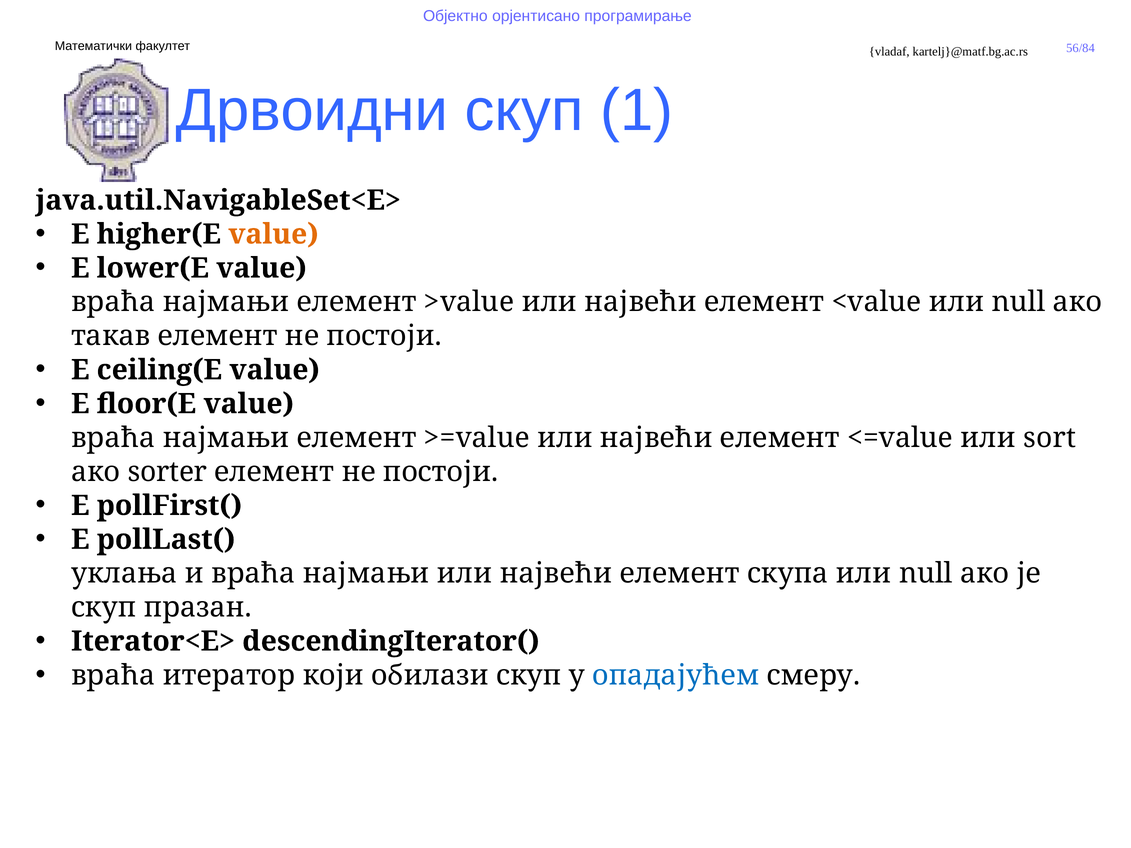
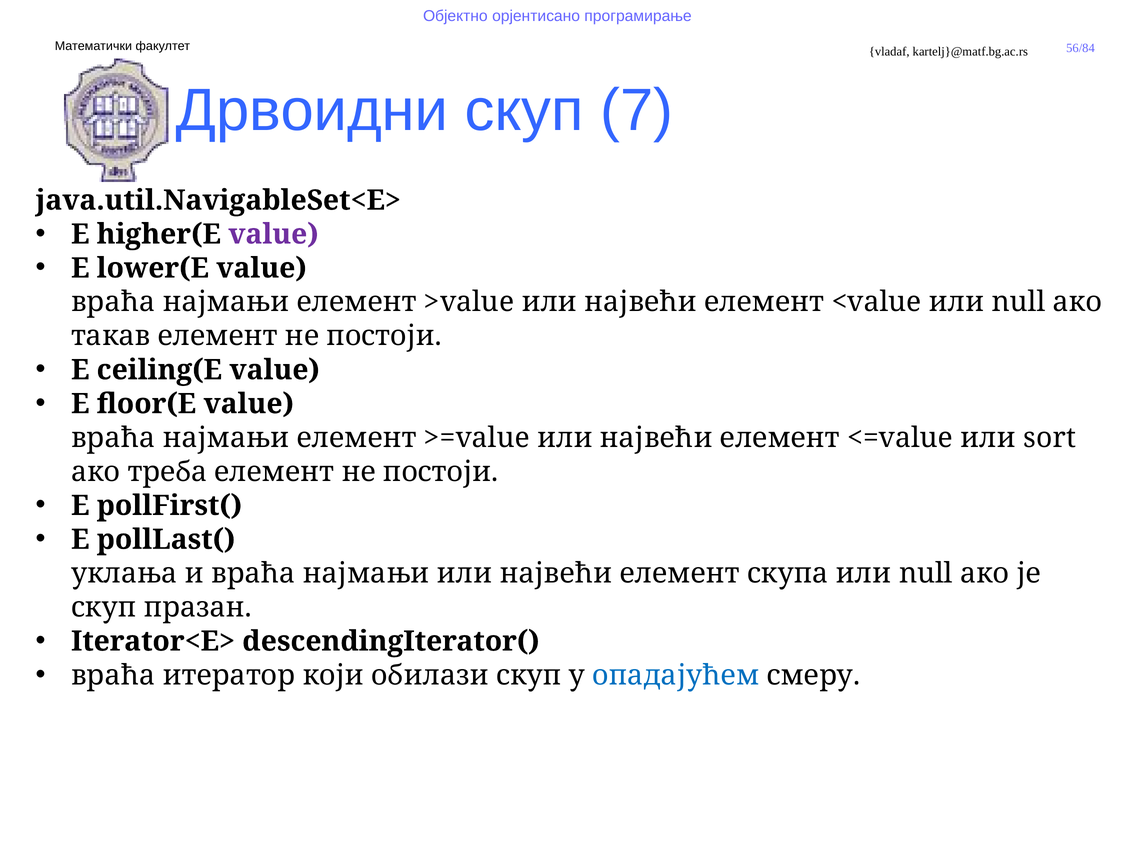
1: 1 -> 7 (637, 111)
value colour: orange -> purple (273, 234)
sorter: sorter -> треба (167, 472)
